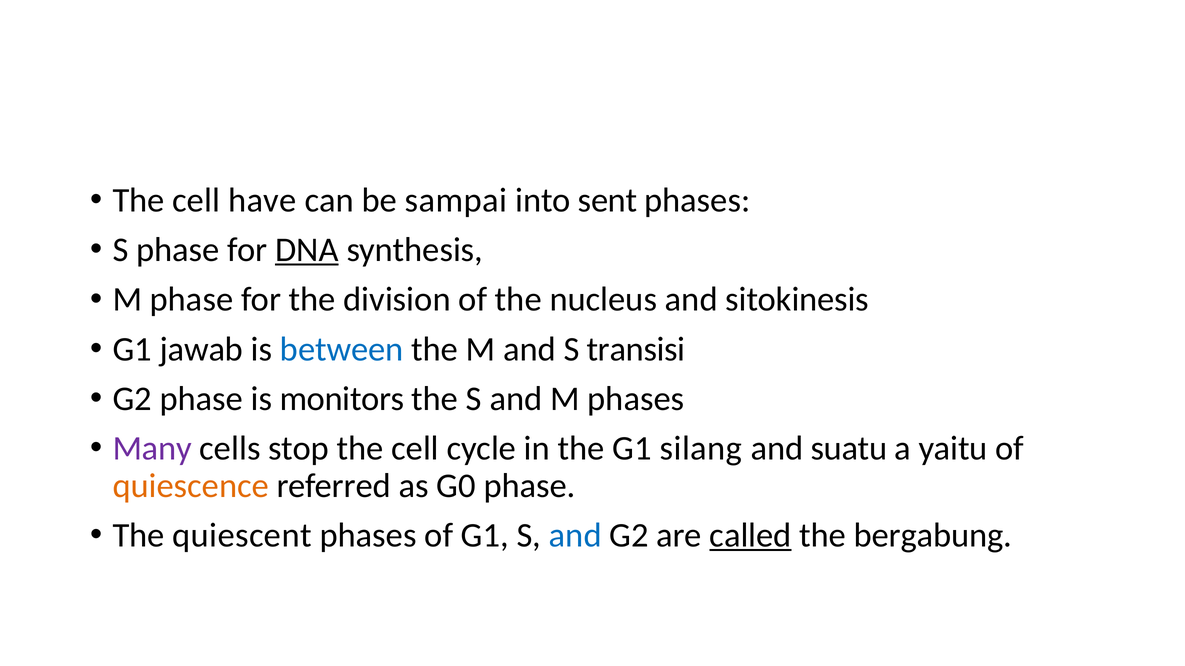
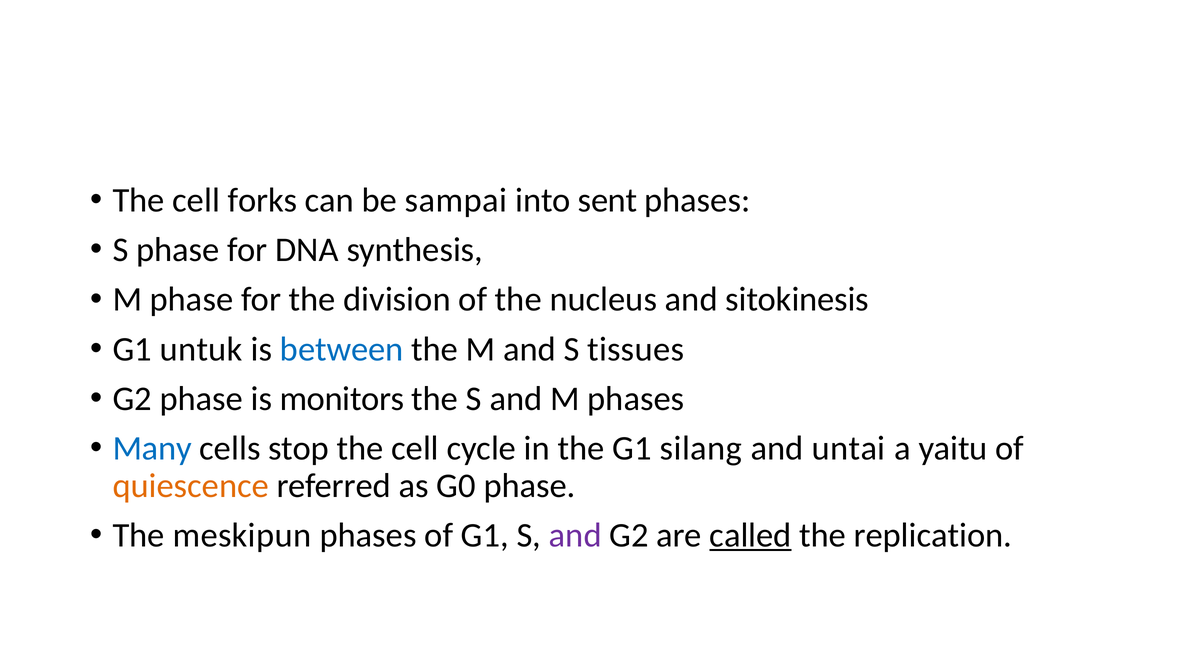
have: have -> forks (263, 200)
DNA underline: present -> none (307, 250)
jawab: jawab -> untuk (201, 349)
transisi: transisi -> tissues (636, 349)
Many colour: purple -> blue (152, 449)
suatu: suatu -> untai (849, 449)
quiescent: quiescent -> meskipun (242, 536)
and colour: blue -> purple (575, 536)
bergabung: bergabung -> replication (933, 536)
